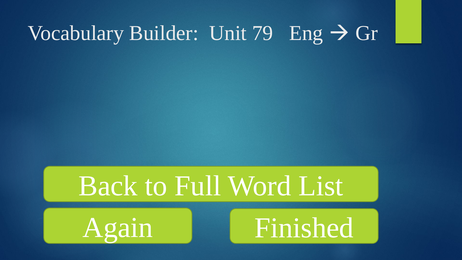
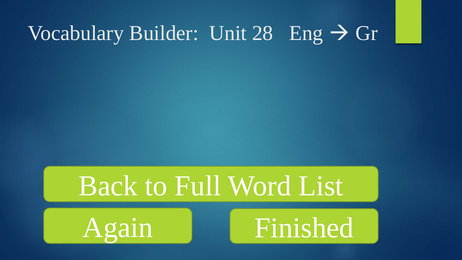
79: 79 -> 28 (263, 33)
